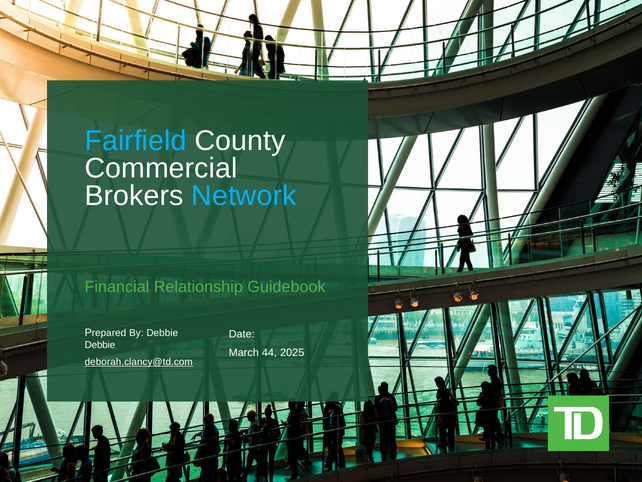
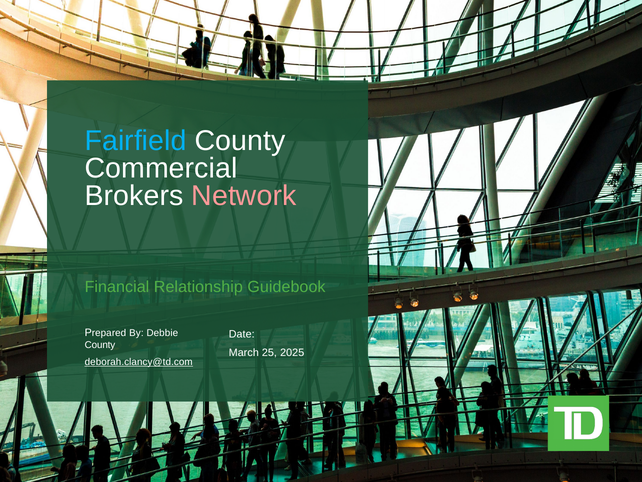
Network colour: light blue -> pink (244, 196)
Debbie: Debbie -> County (100, 345)
44: 44 -> 25 (269, 352)
